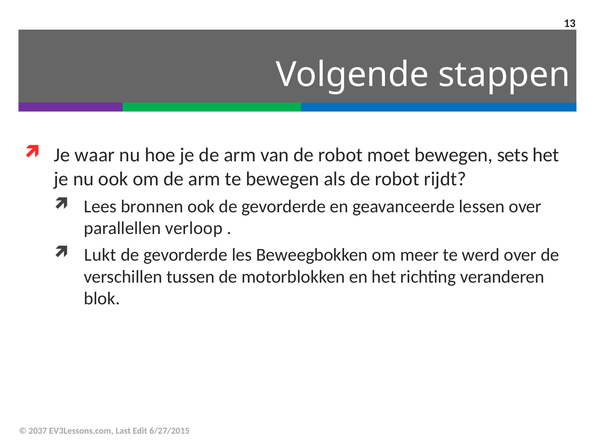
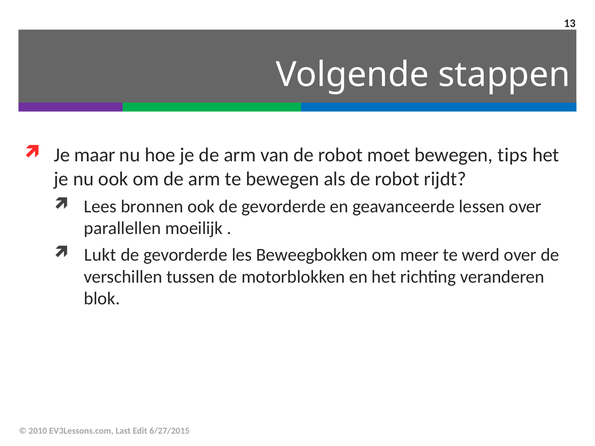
waar: waar -> maar (95, 155)
sets: sets -> tips (513, 155)
verloop: verloop -> moeilijk (194, 228)
2037: 2037 -> 2010 (38, 431)
